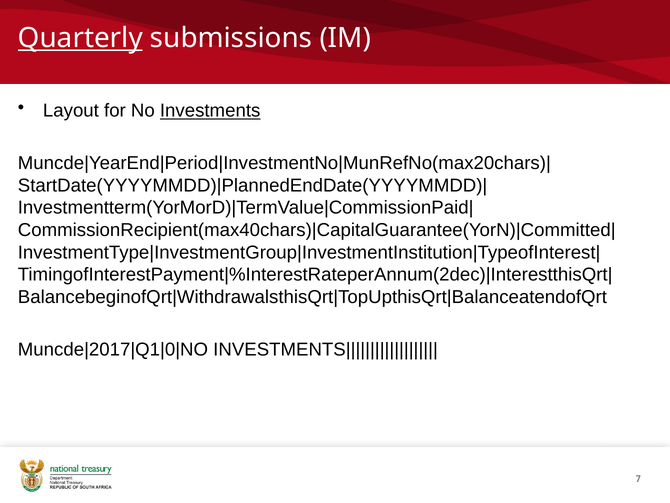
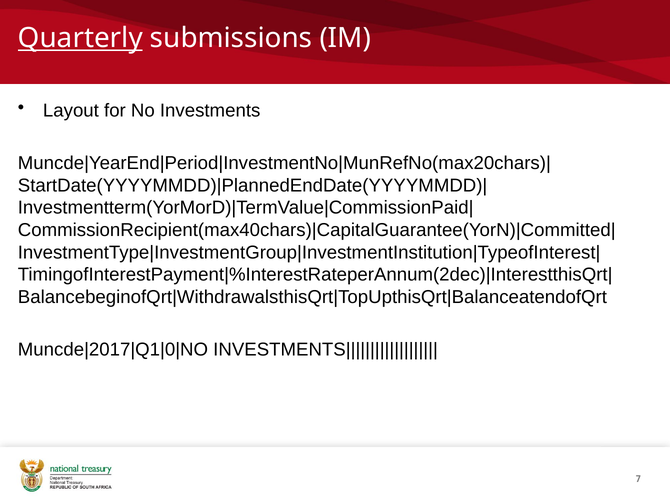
Investments underline: present -> none (210, 111)
